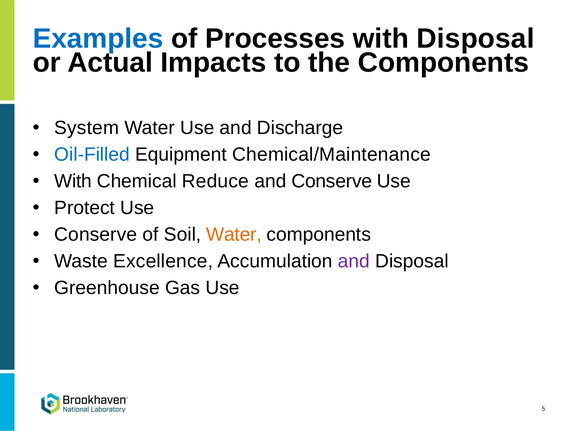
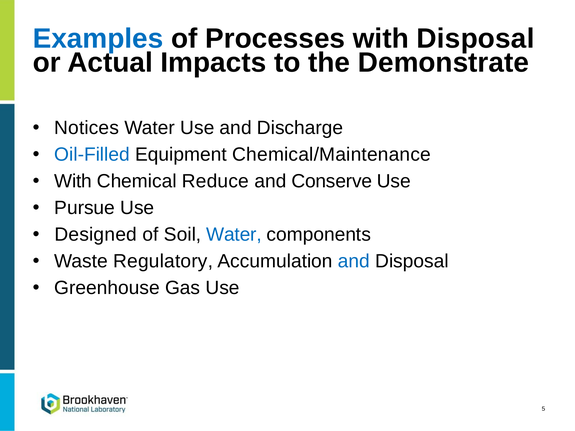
the Components: Components -> Demonstrate (443, 63)
System: System -> Notices (87, 128)
Protect: Protect -> Pursue (85, 208)
Conserve: Conserve -> Designed (96, 235)
Water colour: orange -> blue (234, 235)
Excellence: Excellence -> Regulatory (163, 261)
and colour: purple -> blue (354, 261)
